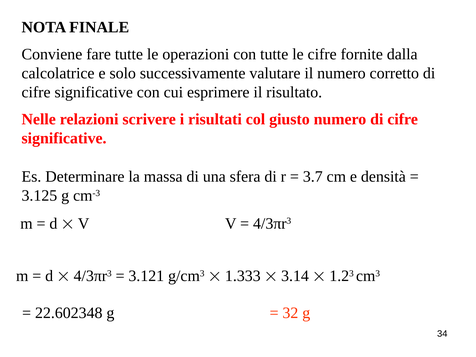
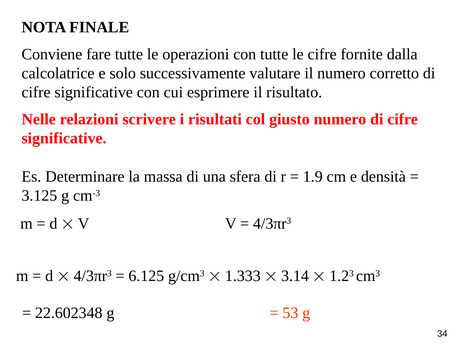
3.7: 3.7 -> 1.9 (313, 177)
3.121: 3.121 -> 6.125 (146, 276)
32: 32 -> 53 (290, 313)
